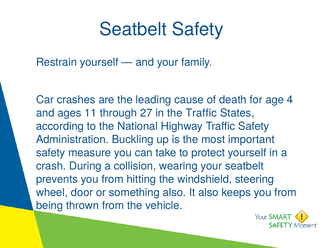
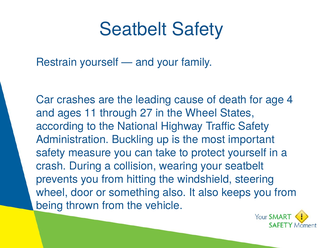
the Traffic: Traffic -> Wheel (201, 113)
